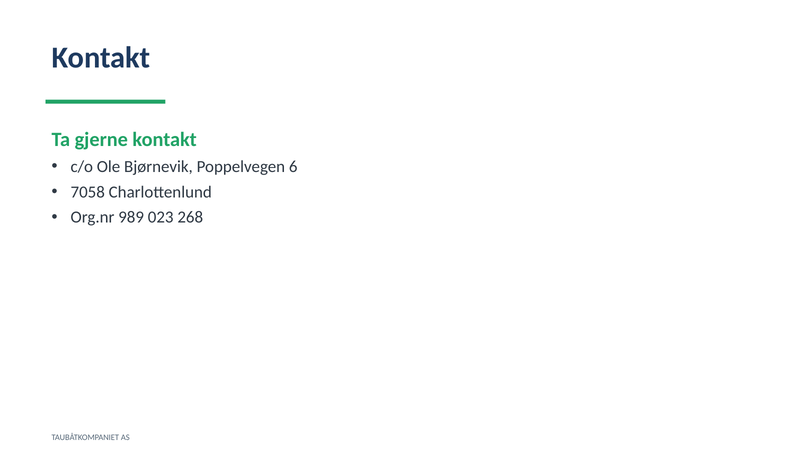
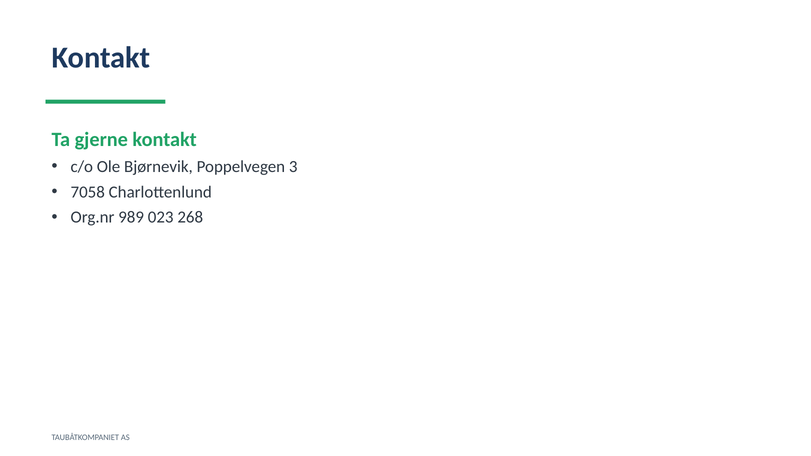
6: 6 -> 3 (293, 167)
